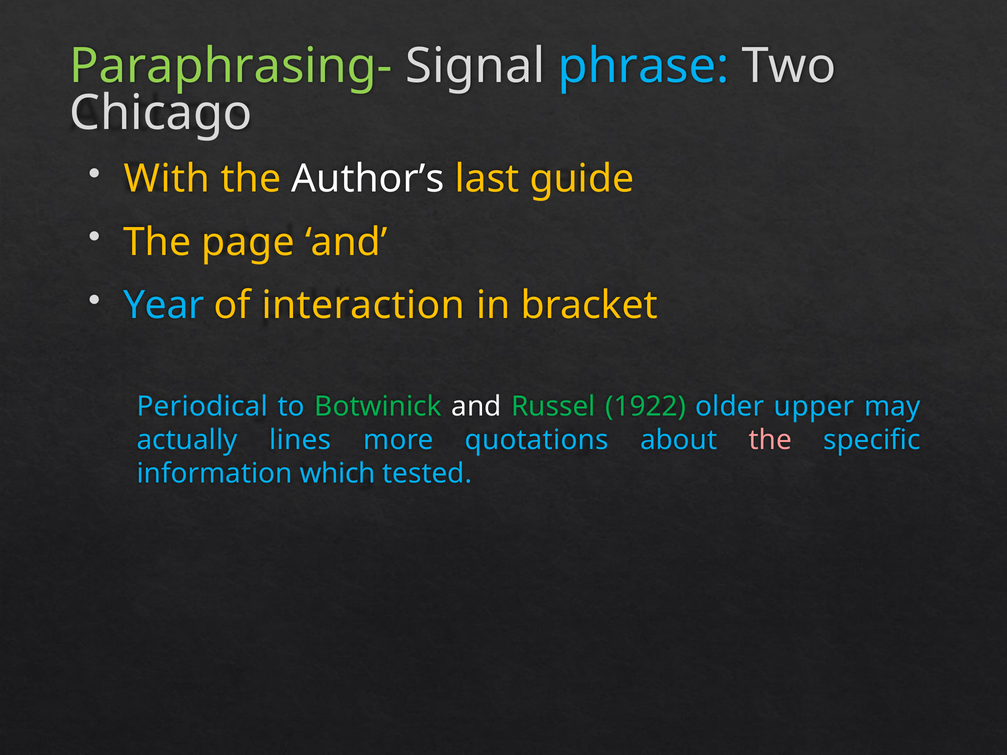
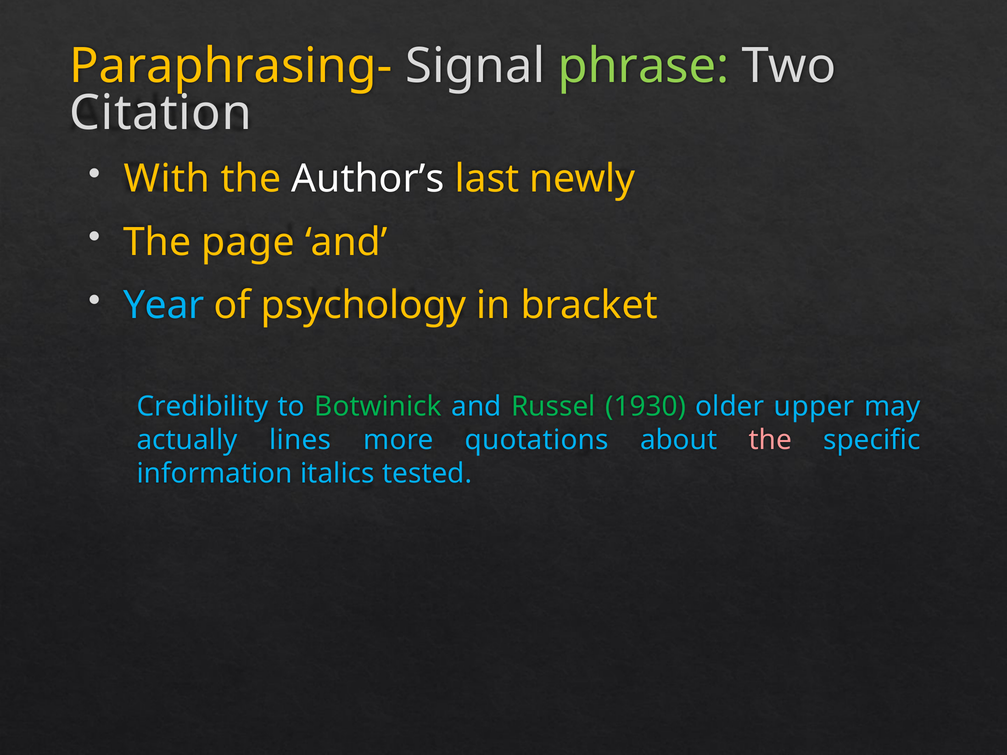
Paraphrasing- colour: light green -> yellow (231, 66)
phrase colour: light blue -> light green (644, 66)
Chicago: Chicago -> Citation (161, 113)
guide: guide -> newly (582, 179)
interaction: interaction -> psychology (364, 305)
Periodical: Periodical -> Credibility (203, 407)
and colour: white -> light blue (476, 407)
1922: 1922 -> 1930 (646, 407)
which: which -> italics (337, 474)
